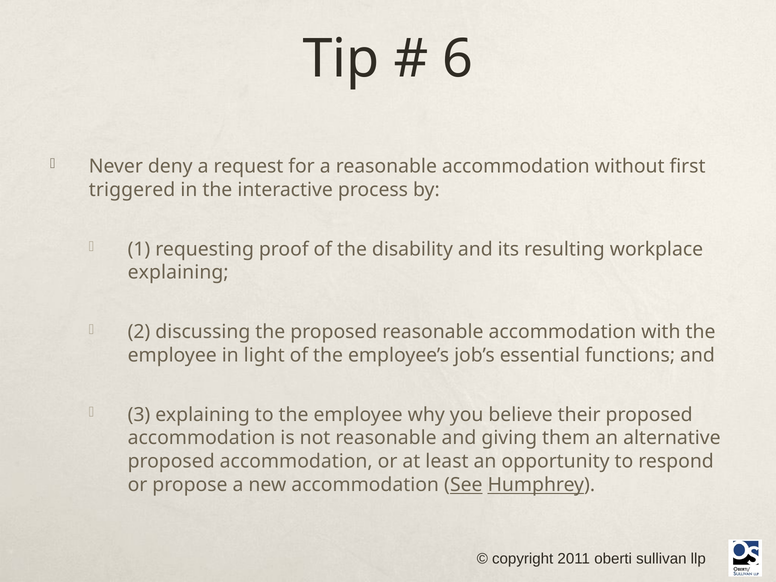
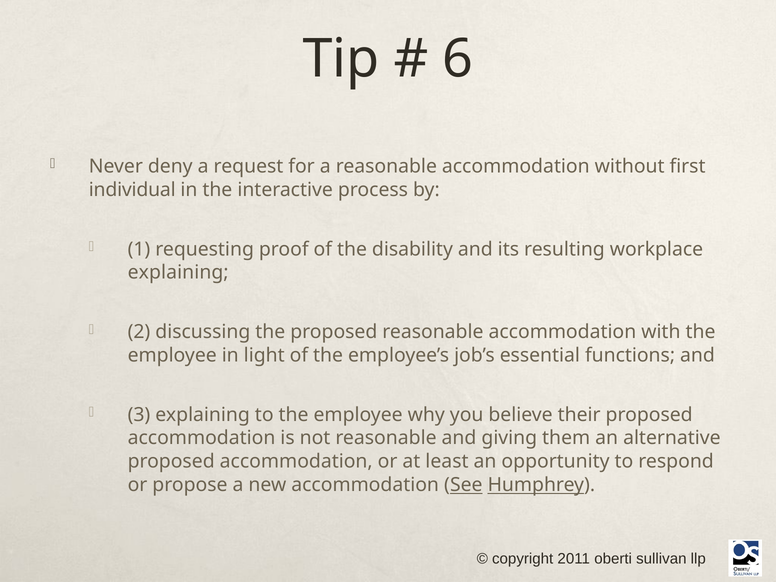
triggered: triggered -> individual (132, 190)
